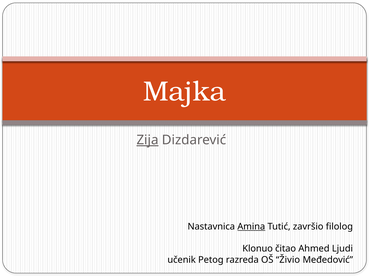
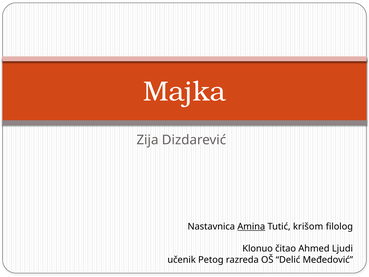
Zija underline: present -> none (148, 140)
završio: završio -> krišom (308, 226)
Živio: Živio -> Delić (288, 260)
